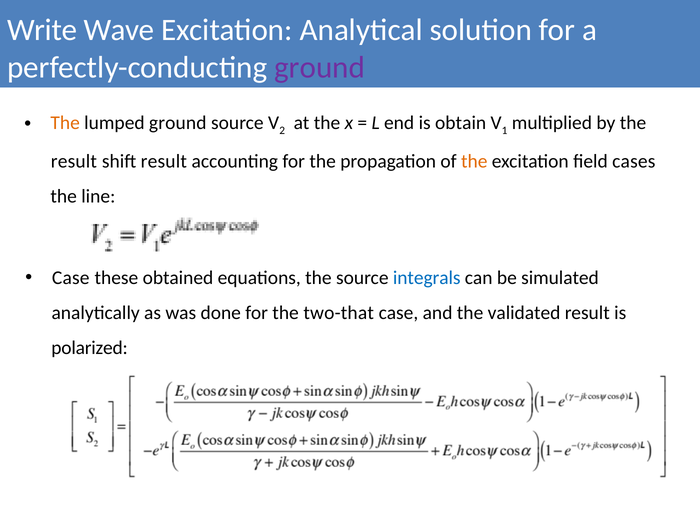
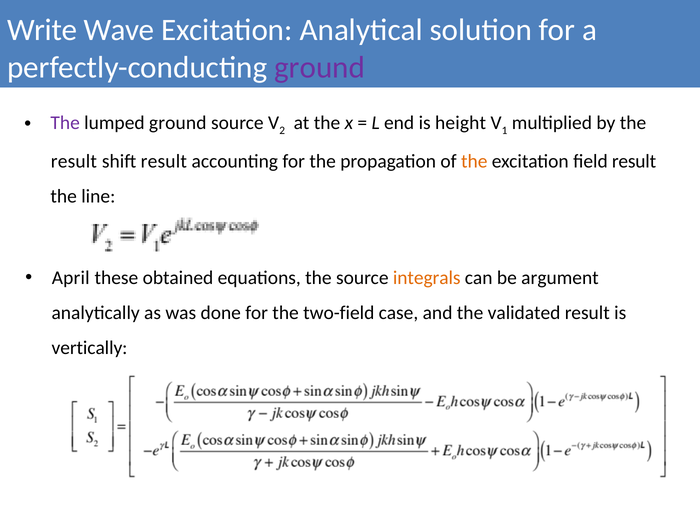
The colour: orange -> purple (65, 123)
obtain: obtain -> height (461, 123)
field cases: cases -> result (634, 161)
Case: Case -> April (71, 278)
integrals colour: blue -> orange (427, 278)
simulated: simulated -> argument (560, 278)
two-that: two-that -> two-field (339, 313)
polarized: polarized -> vertically (90, 348)
